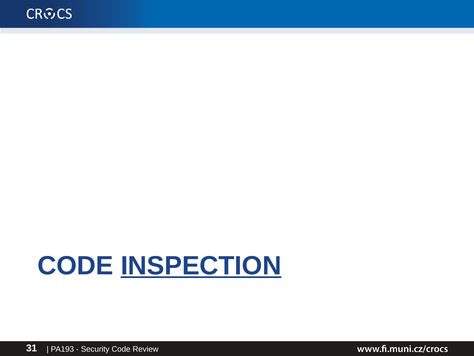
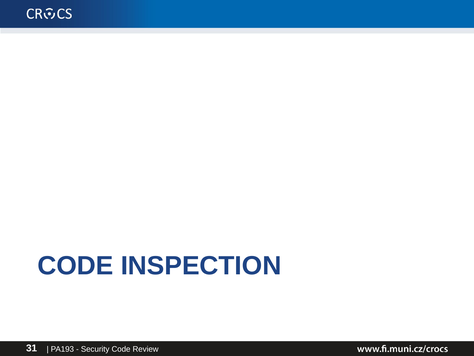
INSPECTION underline: present -> none (201, 266)
